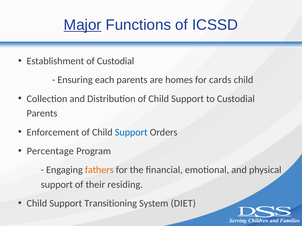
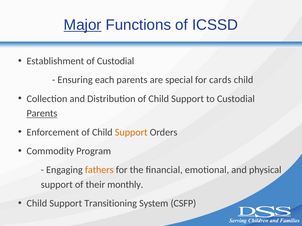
homes: homes -> special (179, 80)
Parents underline: none -> present (42, 114)
Support colour: blue -> orange (131, 133)
Percentage: Percentage -> Commodity (50, 151)
residing: residing -> monthly (125, 185)
DIET: DIET -> CSFP (183, 204)
